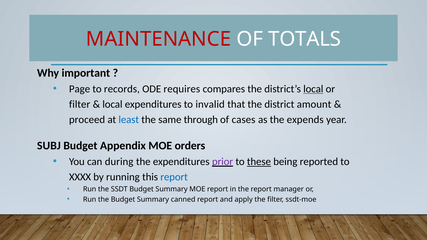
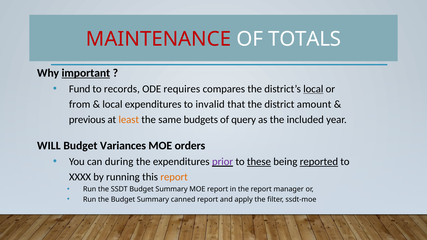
important underline: none -> present (86, 73)
Page: Page -> Fund (80, 89)
filter: filter -> from (80, 104)
proceed: proceed -> previous (87, 120)
least colour: blue -> orange (129, 120)
through: through -> budgets (201, 120)
cases: cases -> query (244, 120)
expends: expends -> included (305, 120)
SUBJ: SUBJ -> WILL (49, 146)
Appendix: Appendix -> Variances (123, 146)
reported underline: none -> present (319, 162)
report colour: blue -> orange (174, 177)
